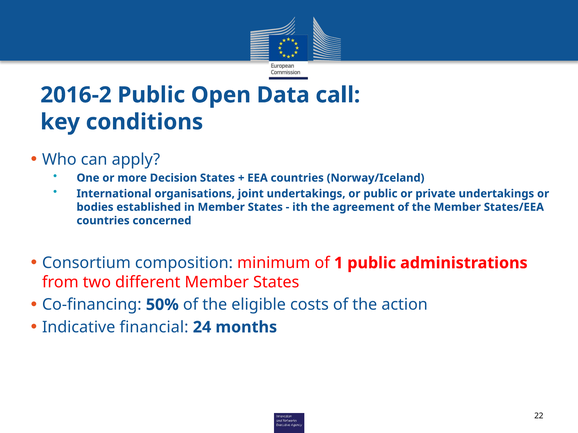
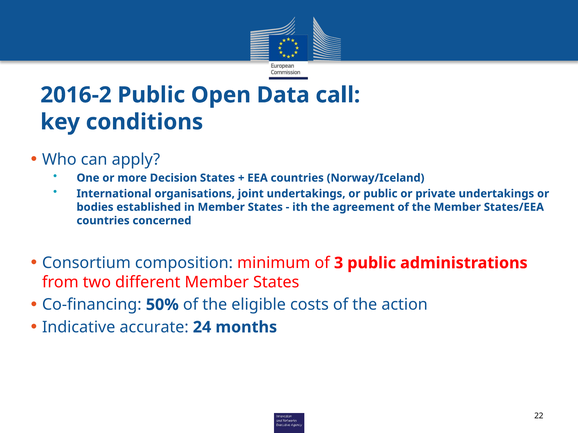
1: 1 -> 3 (339, 263)
financial: financial -> accurate (154, 328)
